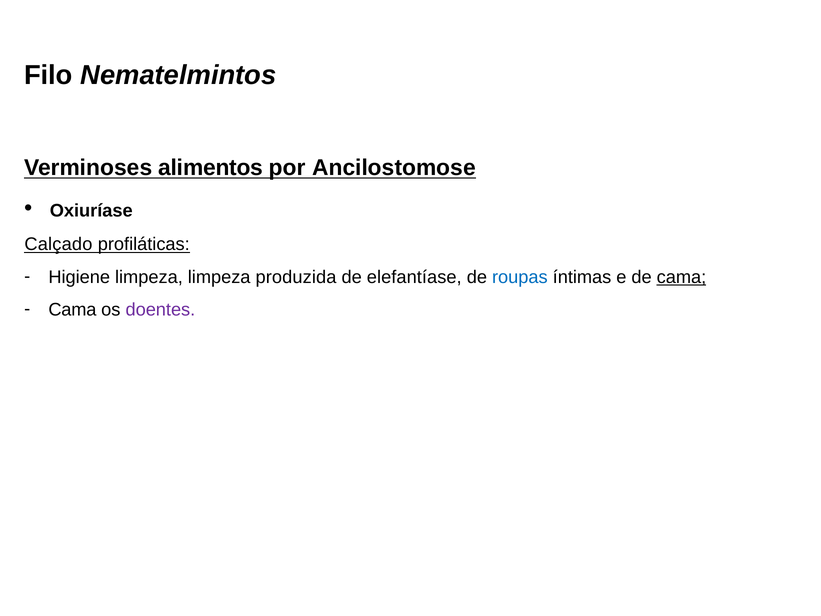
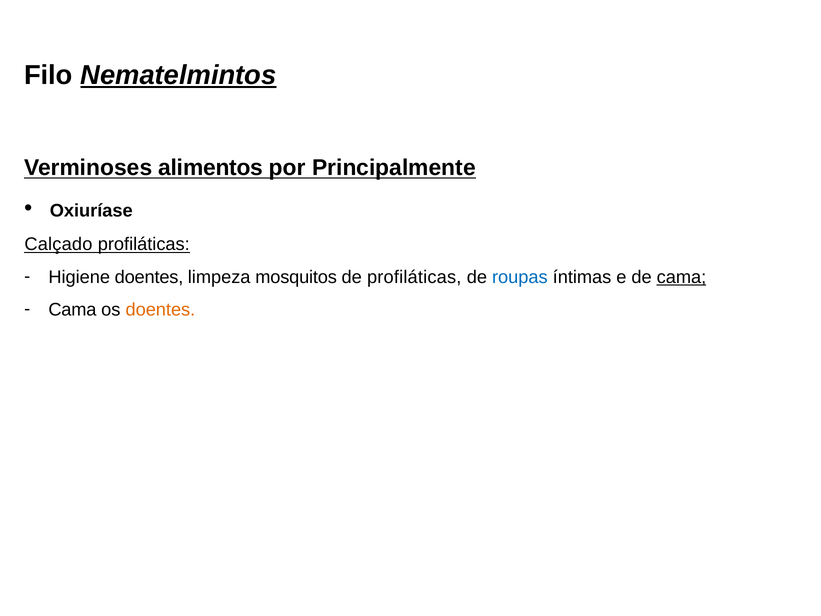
Nematelmintos underline: none -> present (178, 75)
Ancilostomose: Ancilostomose -> Principalmente (394, 168)
Higiene limpeza: limpeza -> doentes (149, 277)
produzida: produzida -> mosquitos (296, 277)
de elefantíase: elefantíase -> profiláticas (414, 277)
doentes colour: purple -> orange (160, 310)
